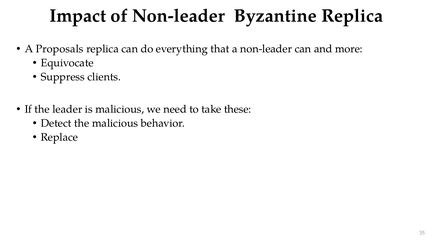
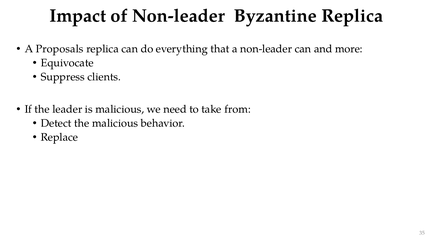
these: these -> from (238, 109)
